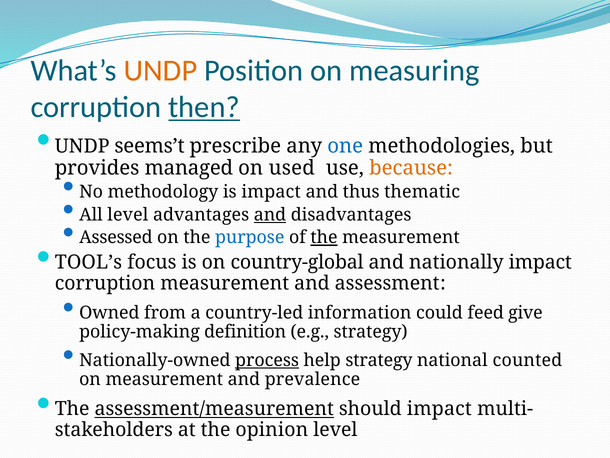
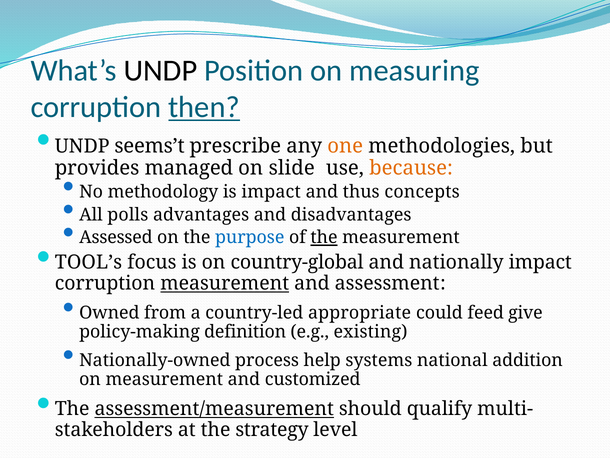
UNDP colour: orange -> black (161, 70)
one colour: blue -> orange (345, 146)
used: used -> slide (292, 168)
thematic: thematic -> concepts (422, 192)
All level: level -> polls (128, 214)
and underline: present -> none (270, 214)
measurement underline: none -> present (225, 283)
information: information -> appropriate (360, 312)
e.g strategy: strategy -> existing (371, 332)
process underline: present -> none (267, 360)
help strategy: strategy -> systems (379, 360)
counted: counted -> addition (528, 360)
prevalence: prevalence -> customized (313, 379)
should impact: impact -> qualify (439, 409)
opinion: opinion -> strategy (272, 430)
